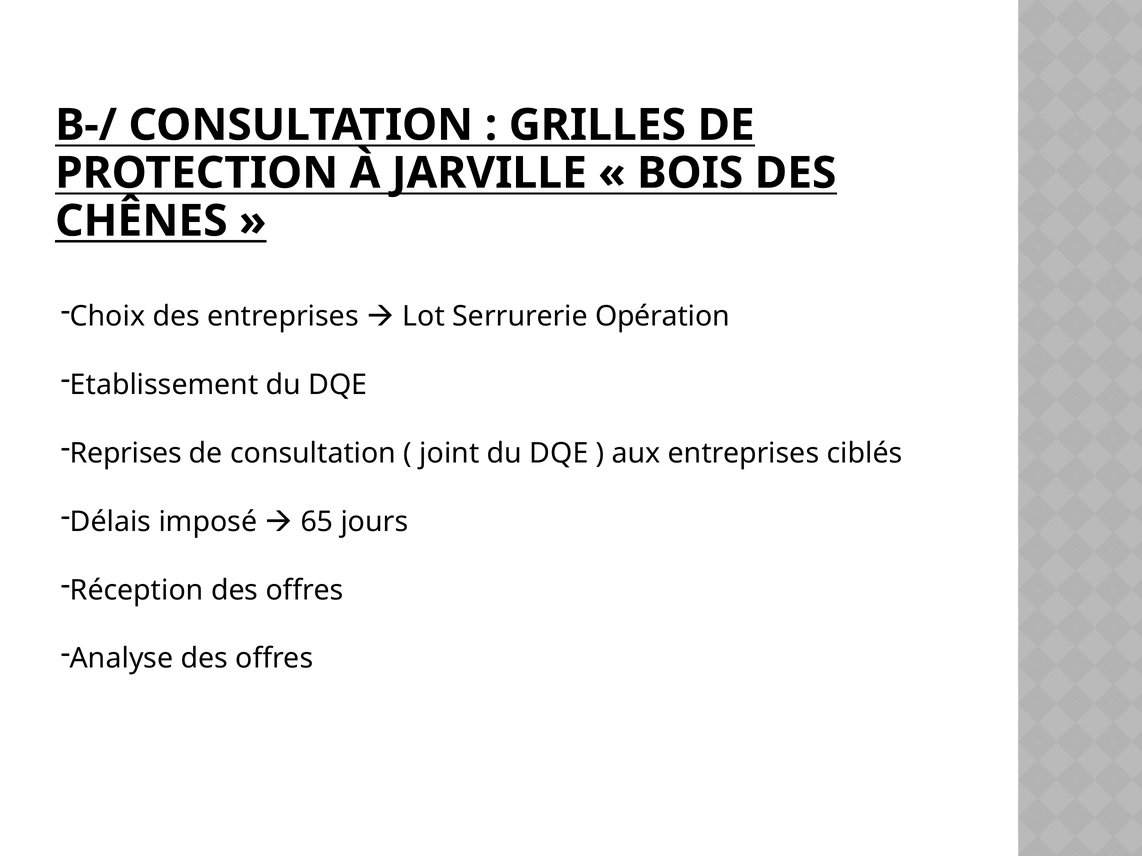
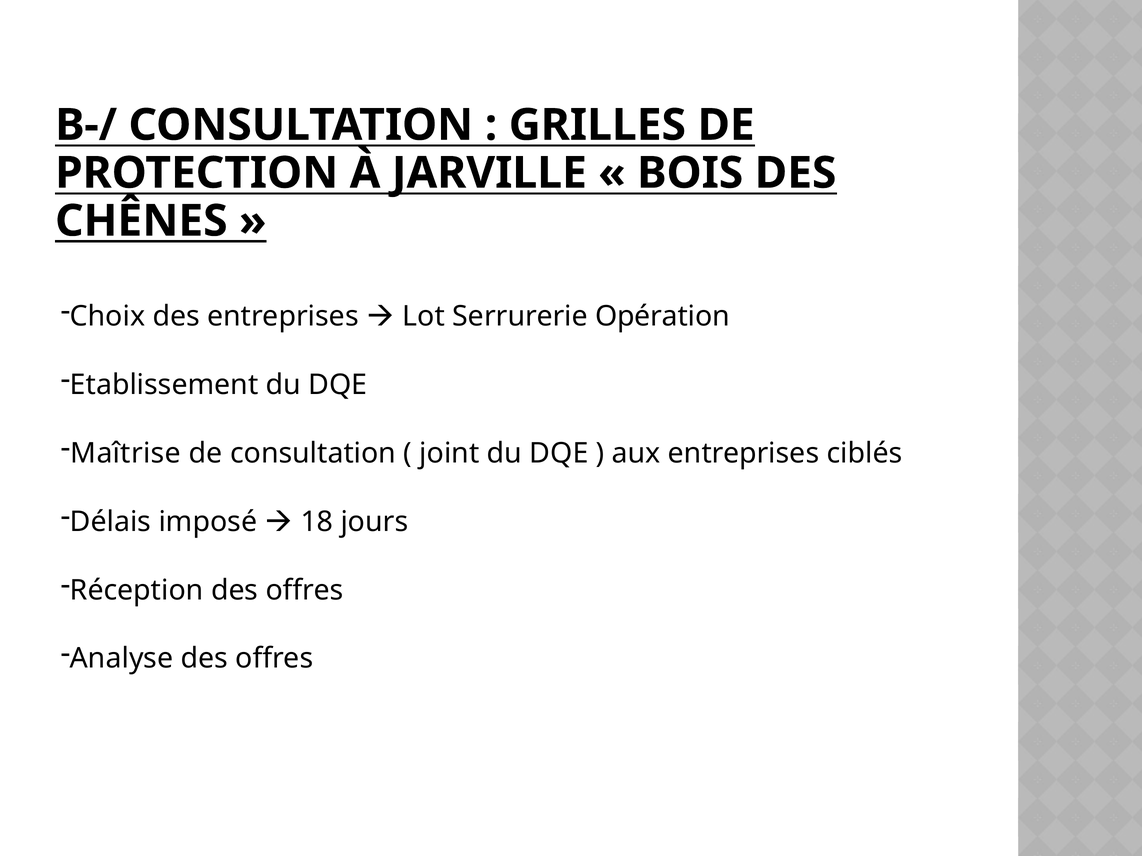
Reprises: Reprises -> Maîtrise (126, 453)
65: 65 -> 18 (317, 522)
